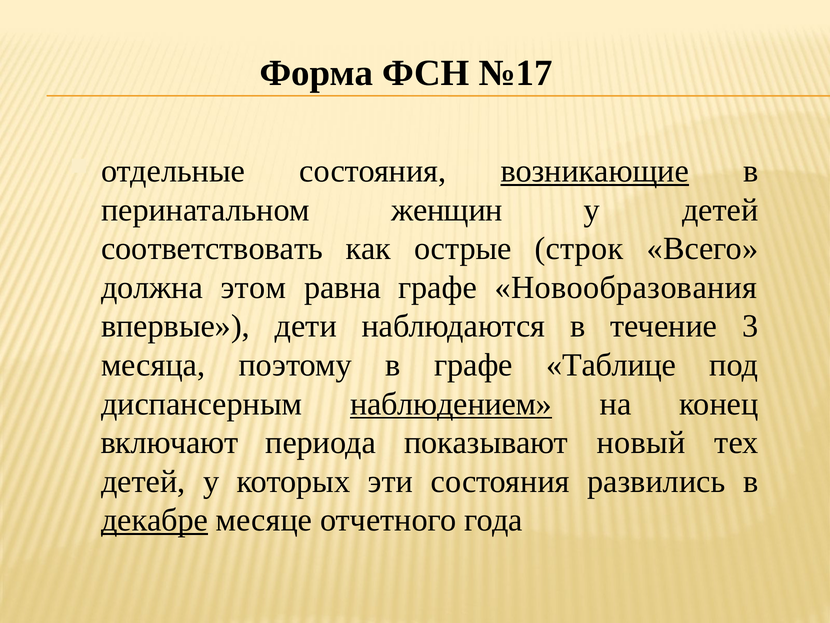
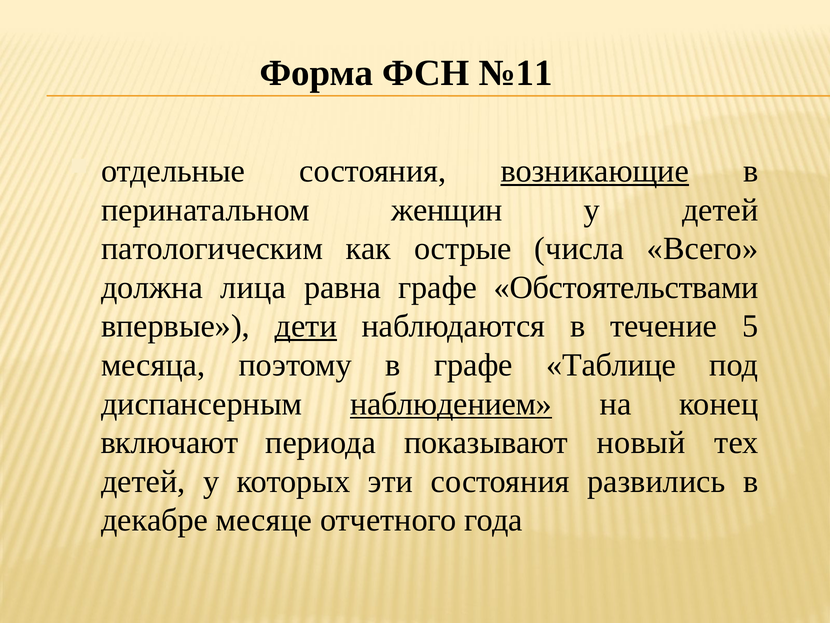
№17: №17 -> №11 (516, 73)
соответствовать: соответствовать -> патологическим (212, 249)
строк: строк -> числа (579, 249)
этом: этом -> лица (253, 287)
Новообразования: Новообразования -> Обстоятельствами (626, 287)
дети underline: none -> present (306, 326)
3: 3 -> 5 (750, 326)
декабре underline: present -> none (155, 520)
